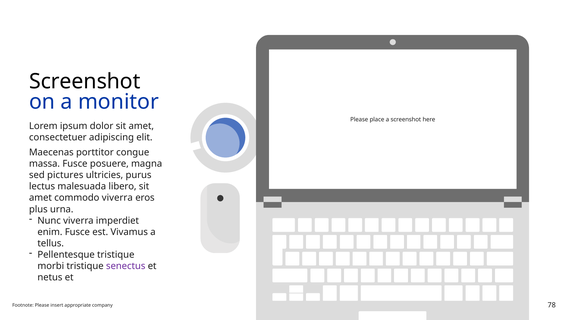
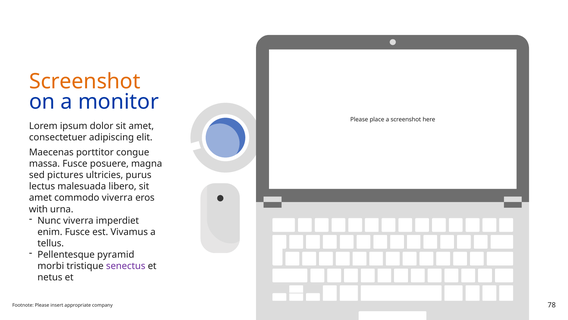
Screenshot colour: black -> orange (85, 81)
plus: plus -> with (38, 209)
Pellentesque tristique: tristique -> pyramid (116, 254)
